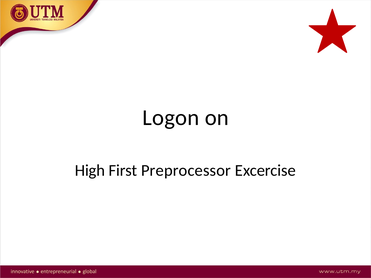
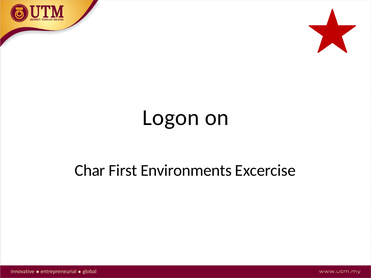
High: High -> Char (90, 171)
Preprocessor: Preprocessor -> Environments (186, 171)
